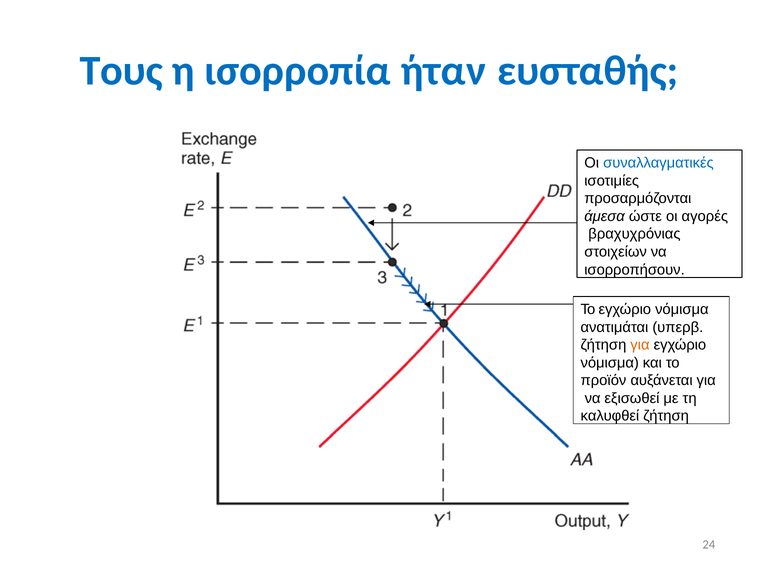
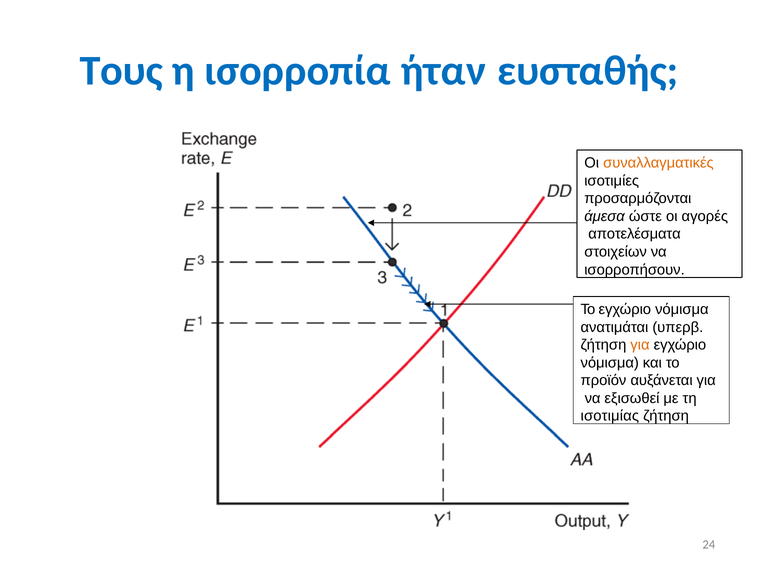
συναλλαγματικές colour: blue -> orange (658, 163)
βραχυχρόνιας: βραχυχρόνιας -> αποτελέσματα (635, 234)
καλυφθεί: καλυφθεί -> ισοτιμίας (610, 416)
